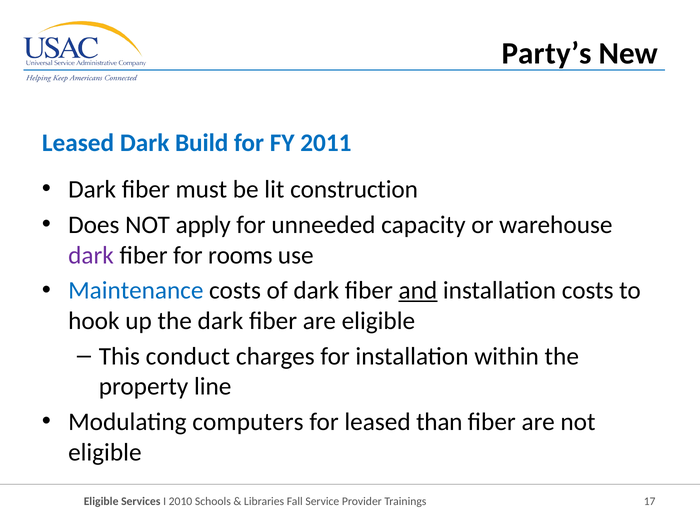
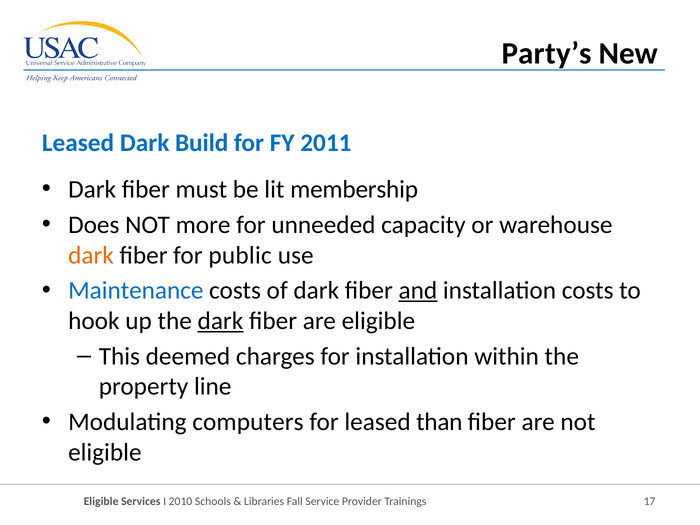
construction: construction -> membership (354, 190)
apply: apply -> more (203, 225)
dark colour: purple -> orange (91, 255)
rooms: rooms -> public (240, 255)
dark underline: none -> present (220, 321)
conduct: conduct -> deemed (188, 356)
